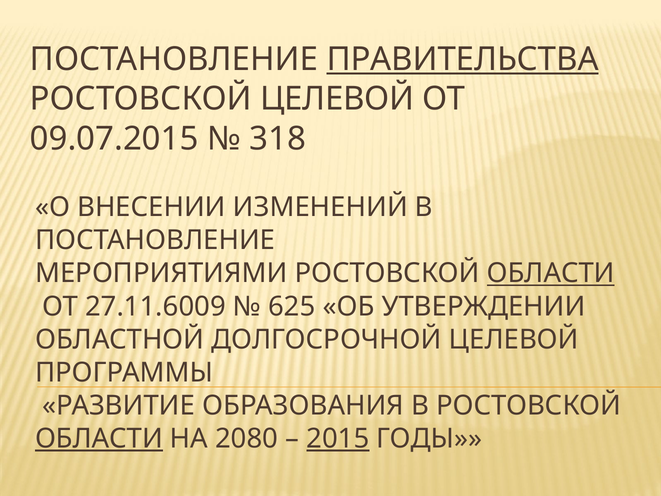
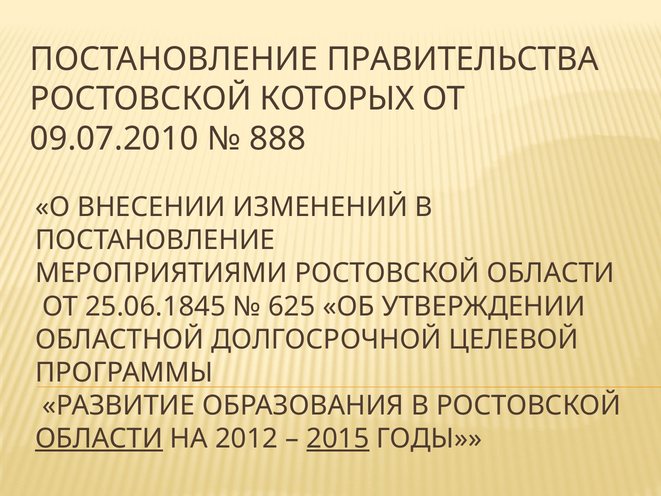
ПРАВИТЕЛЬСТВА underline: present -> none (463, 59)
РОСТОВСКОЙ ЦЕЛЕВОЙ: ЦЕЛЕВОЙ -> КОТОРЫХ (337, 99)
09.07.2015: 09.07.2015 -> 09.07.2010 (114, 139)
318: 318 -> 888 (278, 139)
ОБЛАСТИ underline: present -> none (551, 273)
27.11.6009: 27.11.6009 -> 25.06.1845 (155, 306)
2080: 2080 -> 2012 (247, 438)
